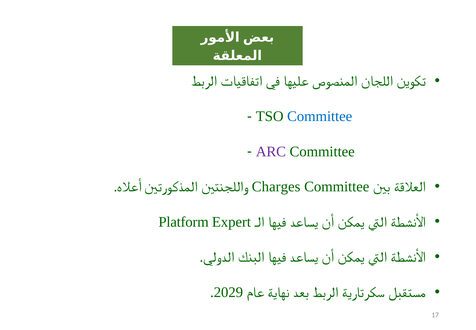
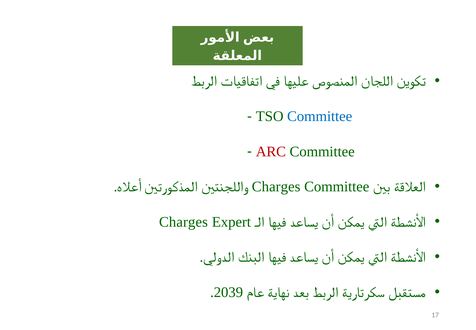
ARC colour: purple -> red (271, 151)
Platform: Platform -> Charges (183, 222)
2029: 2029 -> 2039 (228, 292)
